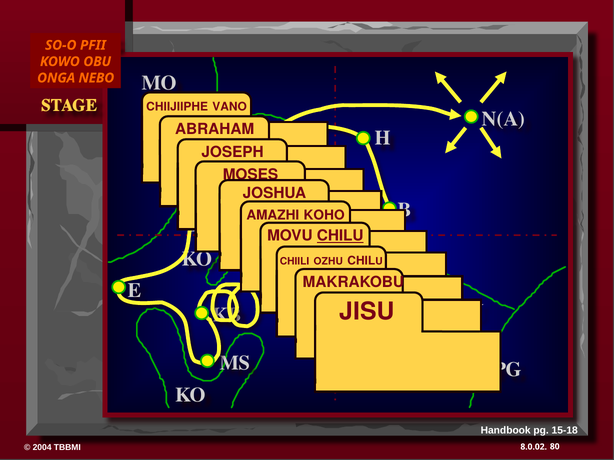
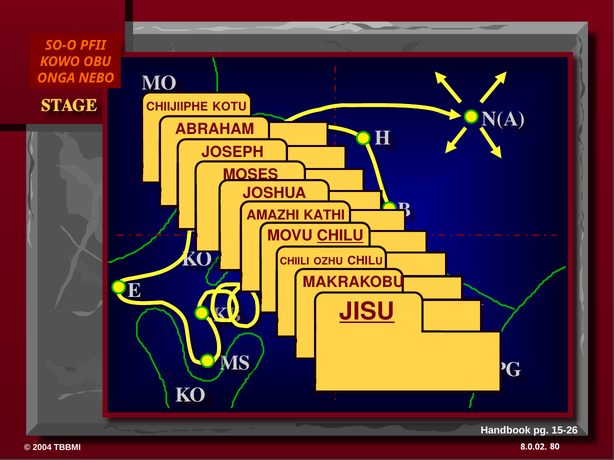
VANO: VANO -> KOTU (230, 107)
KOHO: KOHO -> KATHI (324, 215)
JISU underline: none -> present (367, 312)
15-18: 15-18 -> 15-26 (565, 431)
